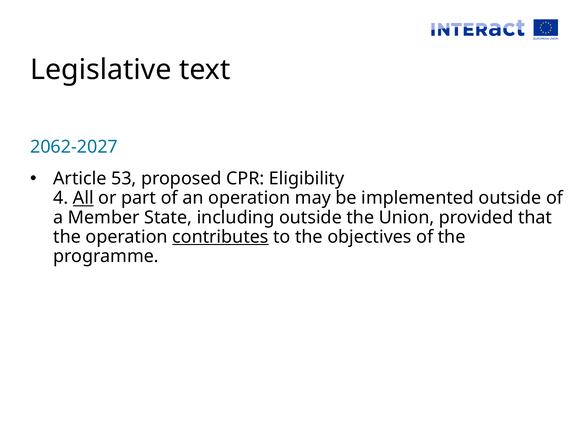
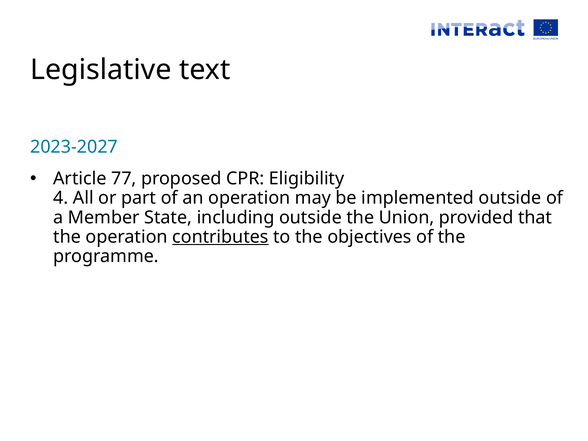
2062-2027: 2062-2027 -> 2023-2027 (74, 147)
53: 53 -> 77 (124, 179)
All underline: present -> none (83, 198)
